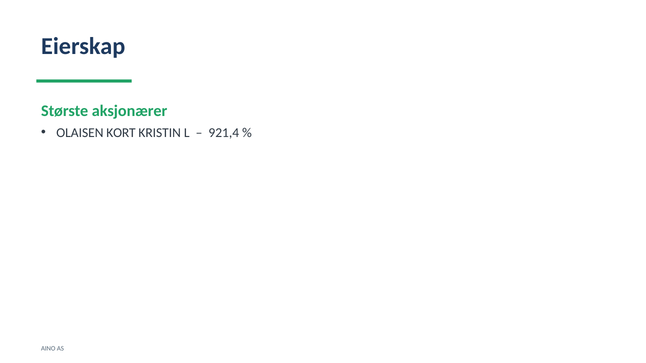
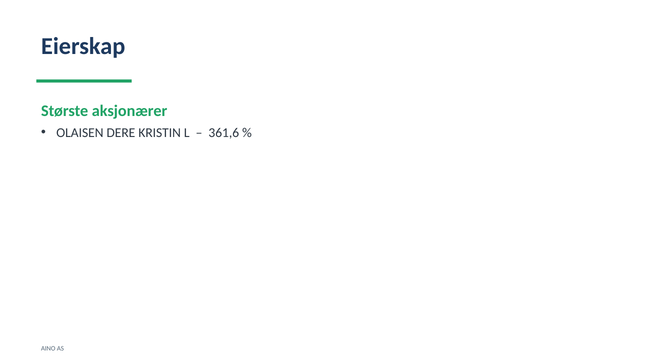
KORT: KORT -> DERE (121, 133)
921,4: 921,4 -> 361,6 (224, 133)
